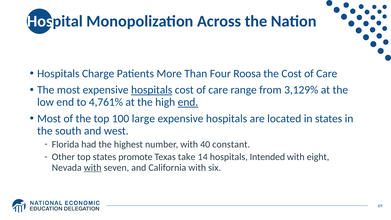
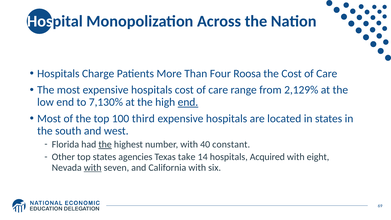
hospitals underline: present -> none (152, 90)
3,129%: 3,129% -> 2,129% (301, 90)
4,761%: 4,761% -> 7,130% (106, 102)
large: large -> third (143, 119)
the underline: none -> present (105, 144)
promote: promote -> agencies (135, 157)
Intended: Intended -> Acquired (267, 157)
